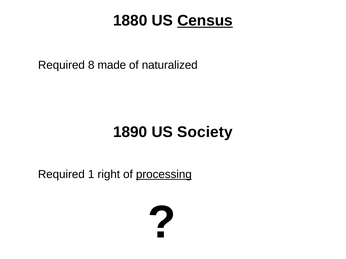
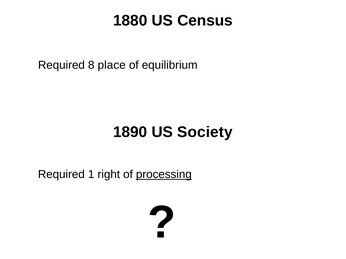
Census underline: present -> none (205, 21)
made: made -> place (112, 65)
naturalized: naturalized -> equilibrium (170, 65)
